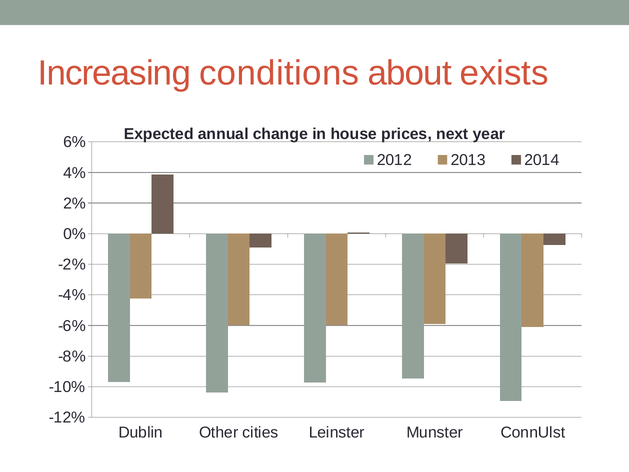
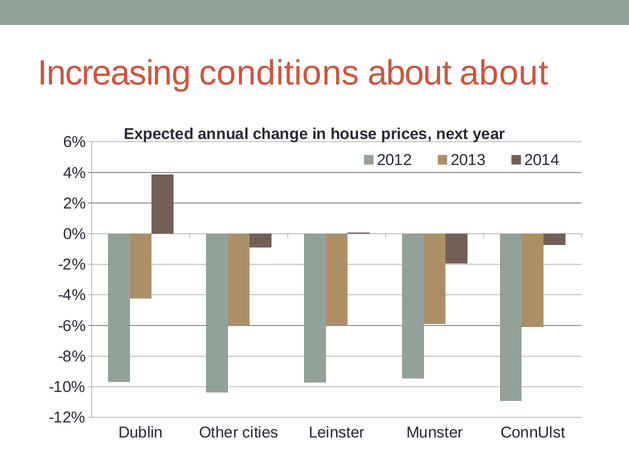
about exists: exists -> about (504, 73)
